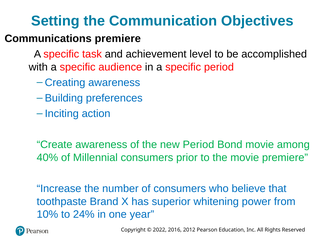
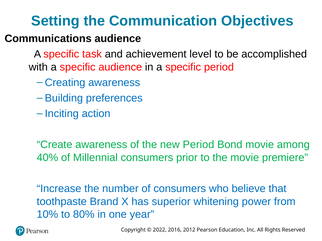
Communications premiere: premiere -> audience (118, 39)
24%: 24% -> 80% (84, 215)
